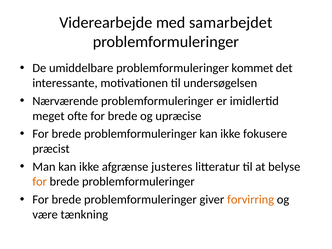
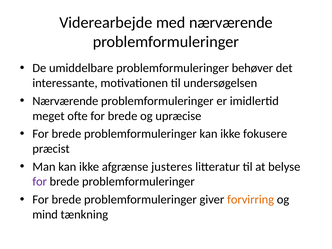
med samarbejdet: samarbejdet -> nærværende (231, 22)
kommet: kommet -> behøver (252, 68)
for colour: orange -> purple (40, 182)
være: være -> mind (45, 214)
